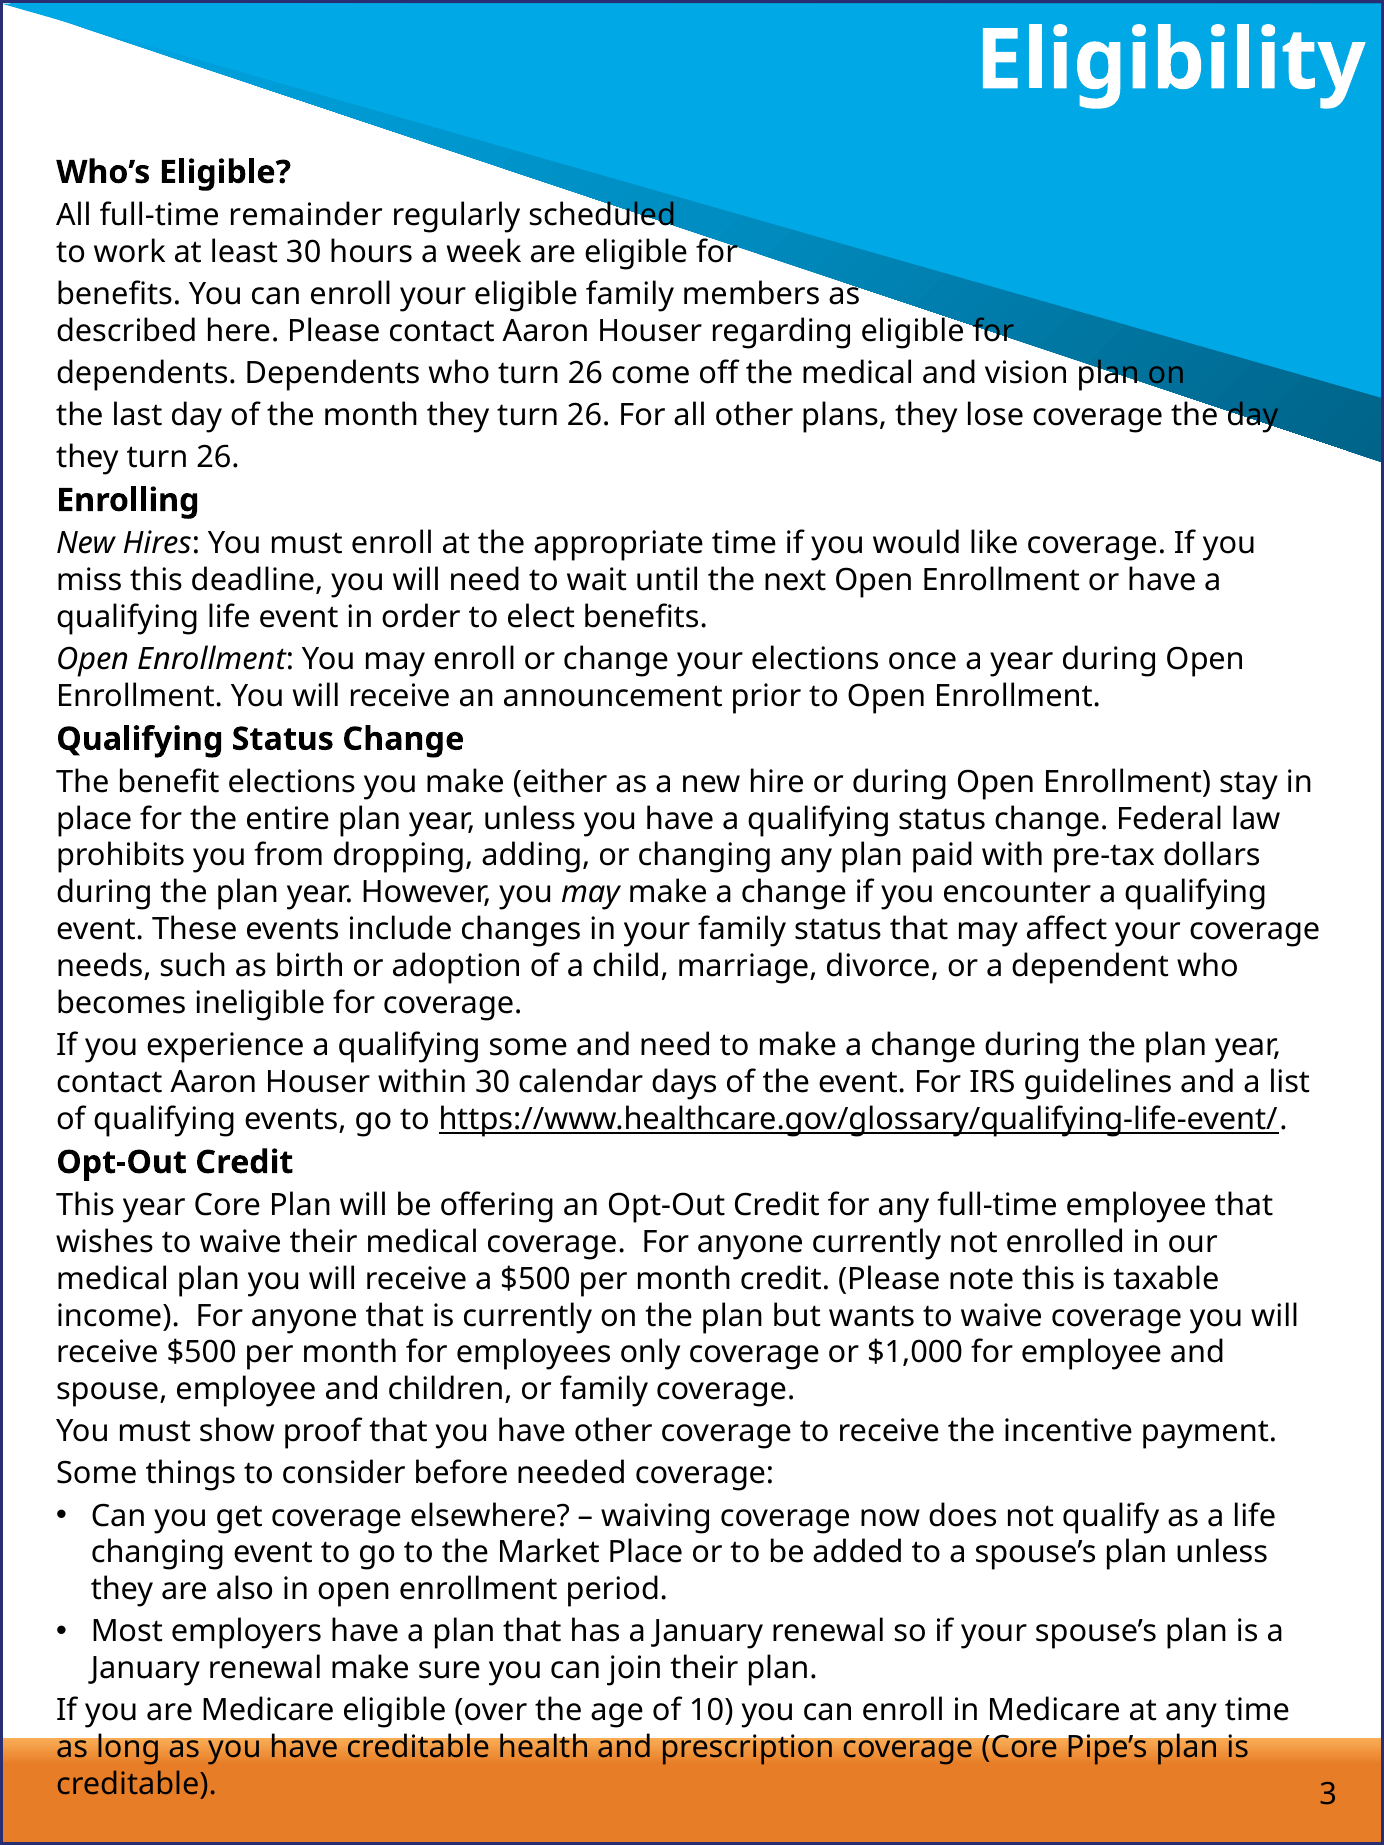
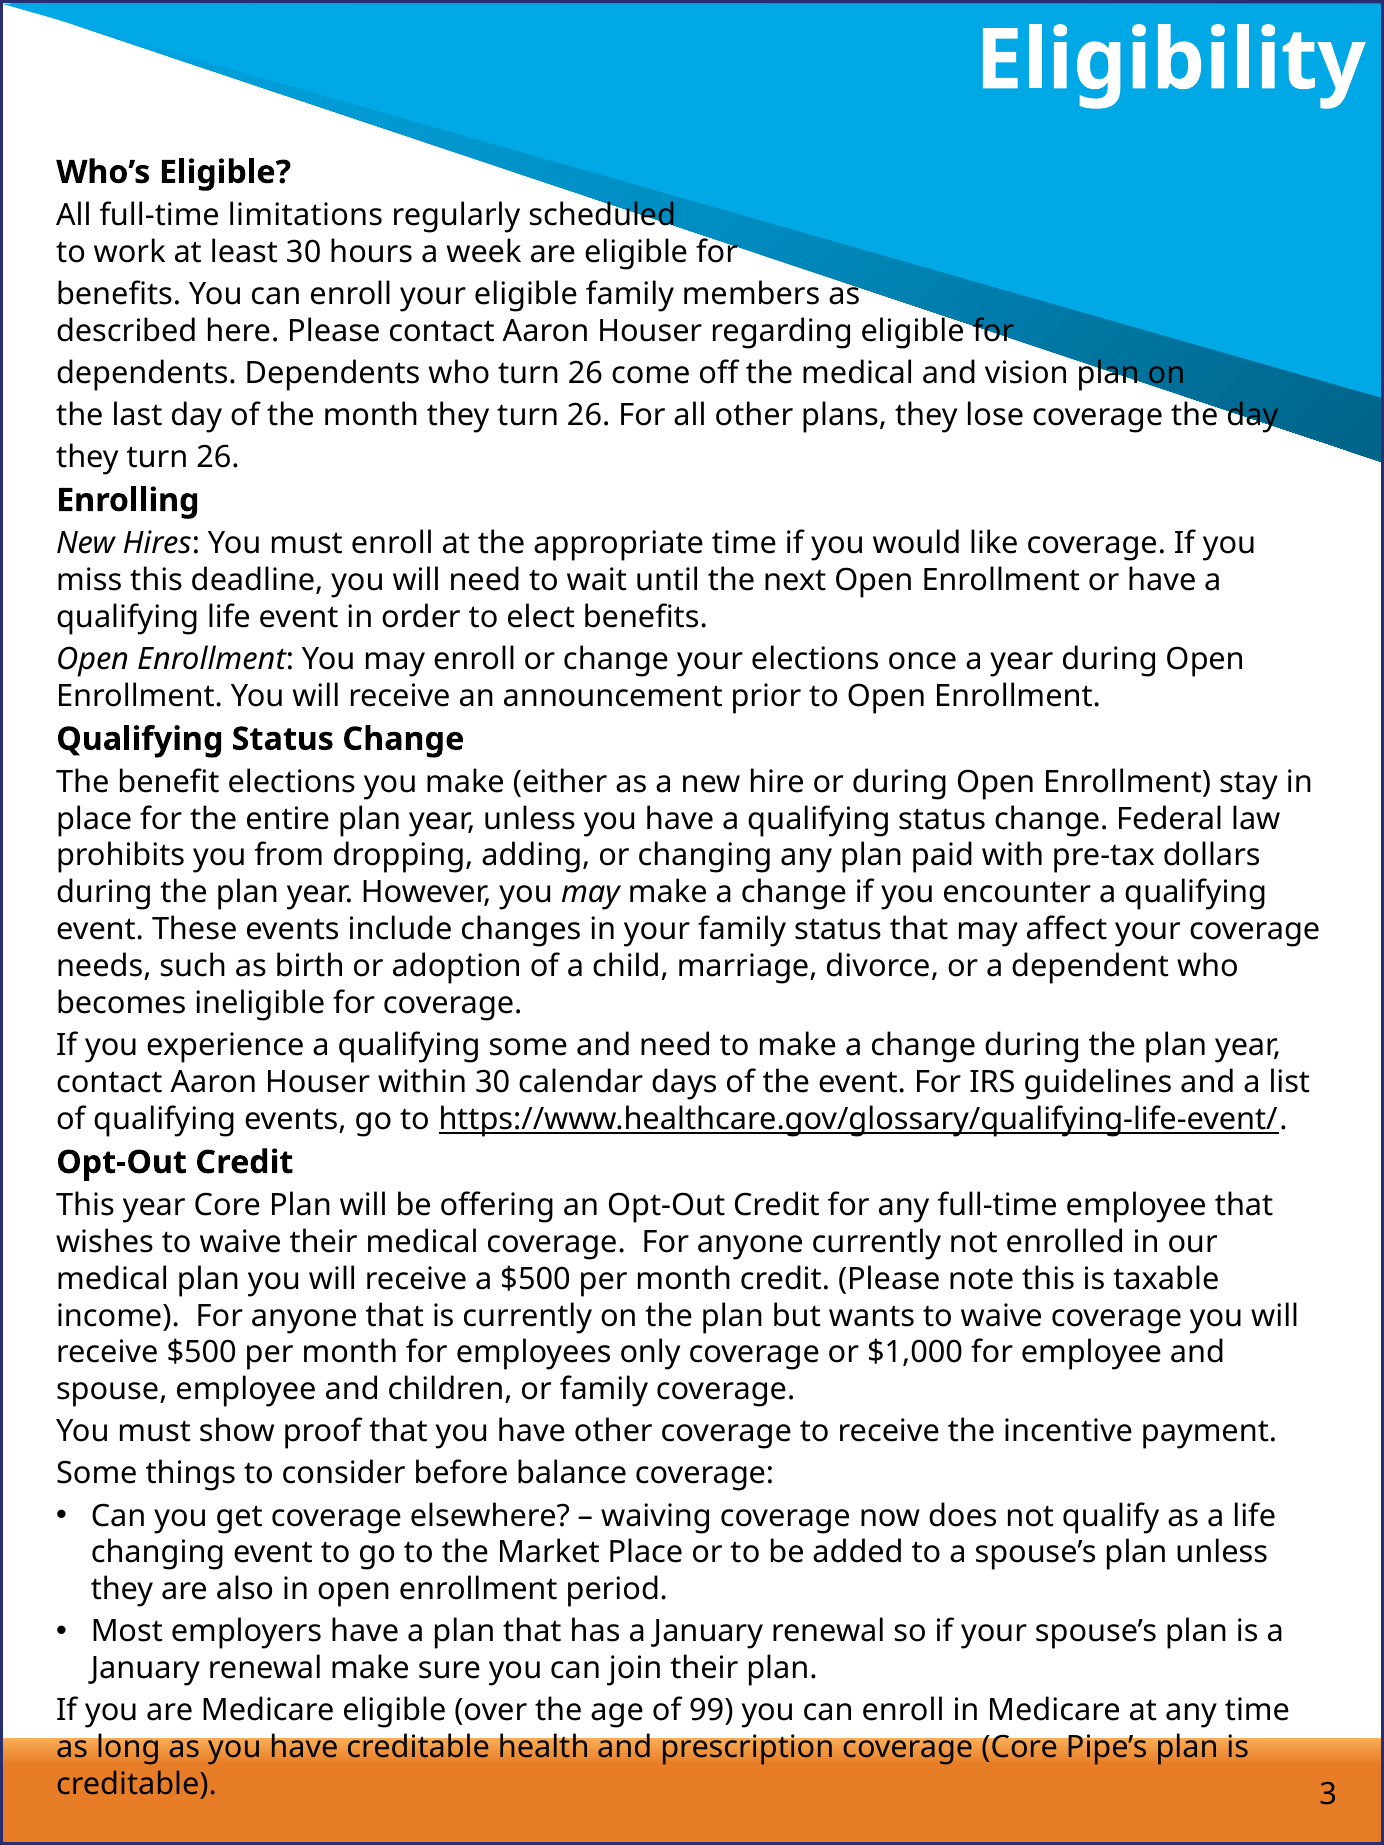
remainder: remainder -> limitations (306, 215)
needed: needed -> balance (572, 1474)
10: 10 -> 99 (711, 1711)
